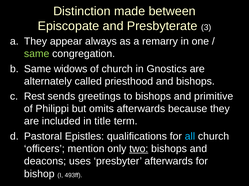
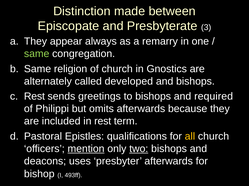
widows: widows -> religion (71, 69)
priesthood: priesthood -> developed (129, 82)
primitive: primitive -> required (214, 97)
in title: title -> rest (103, 122)
all colour: light blue -> yellow (190, 137)
mention underline: none -> present (86, 149)
